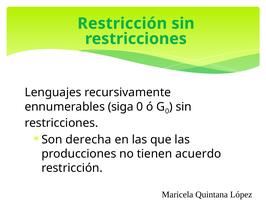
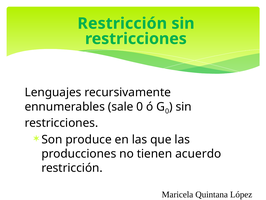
siga: siga -> sale (121, 106)
derecha: derecha -> produce (89, 139)
